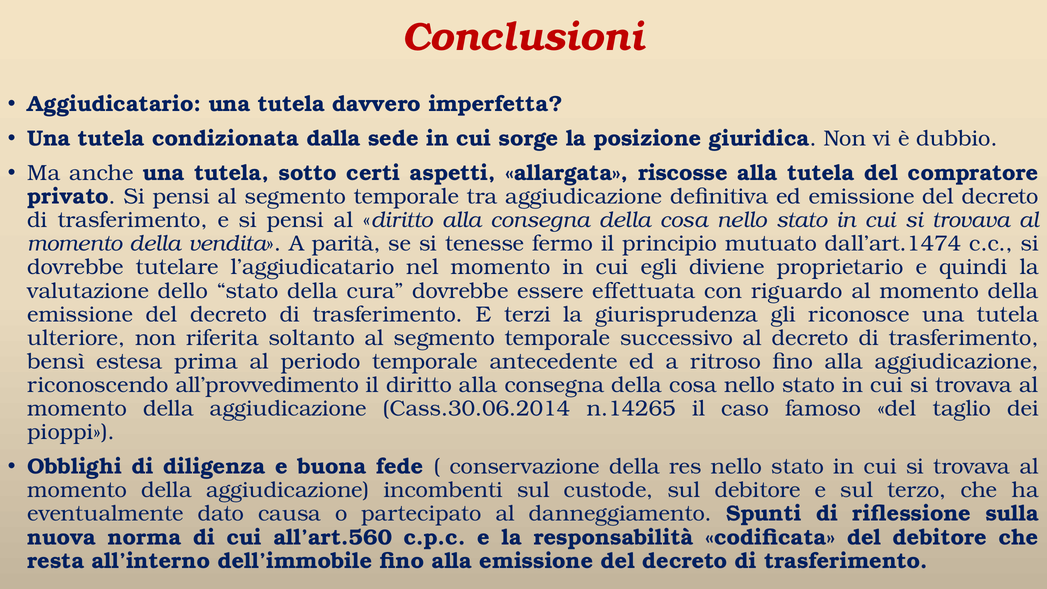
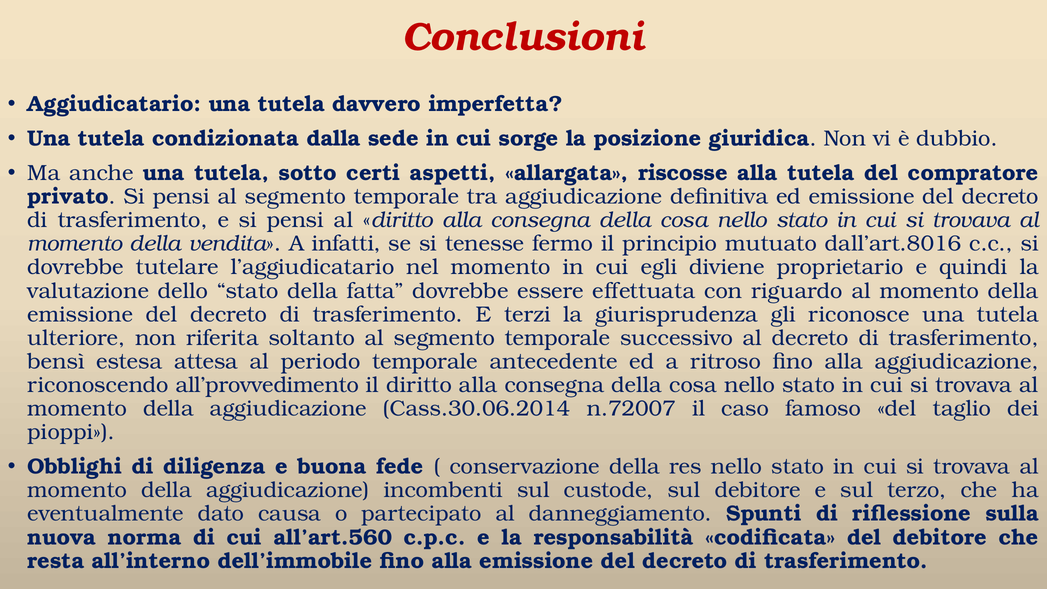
parità: parità -> infatti (346, 244)
dall’art.1474: dall’art.1474 -> dall’art.8016 (893, 244)
cura: cura -> fatta (375, 291)
prima: prima -> attesa (206, 361)
n.14265: n.14265 -> n.72007 (631, 409)
